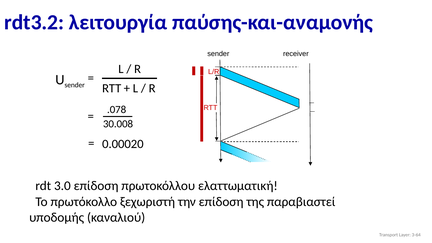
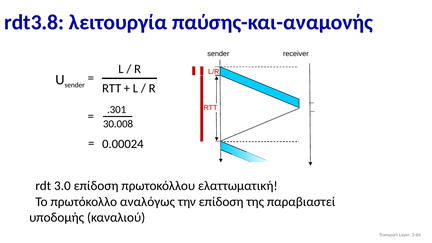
rdt3.2: rdt3.2 -> rdt3.8 (34, 22)
.078: .078 -> .301 (117, 110)
0.00020: 0.00020 -> 0.00024 (123, 144)
ξεχωριστή: ξεχωριστή -> αναλόγως (148, 202)
